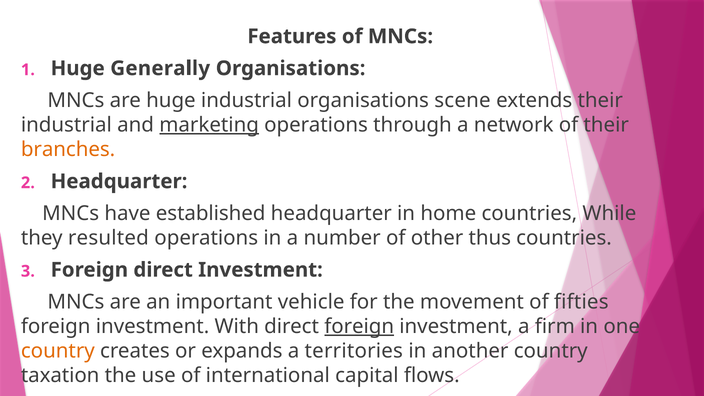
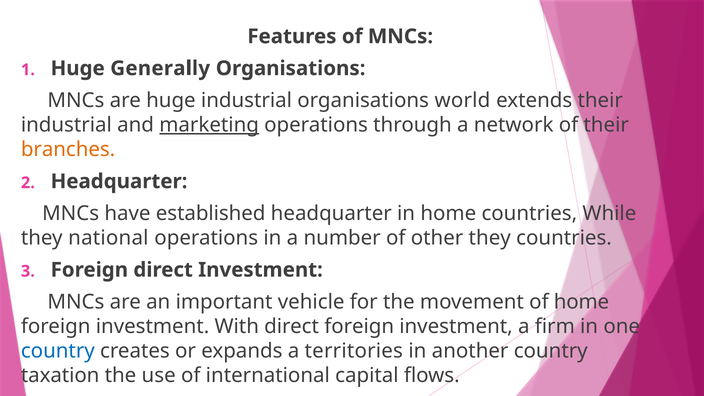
scene: scene -> world (462, 100)
resulted: resulted -> national (108, 238)
other thus: thus -> they (490, 238)
of fifties: fifties -> home (581, 302)
foreign underline: present -> none (359, 326)
country colour: orange -> blue (58, 351)
